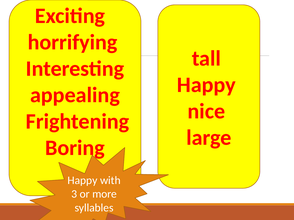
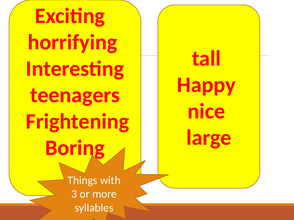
appealing: appealing -> teenagers (75, 95)
Happy: Happy -> Things (82, 181)
